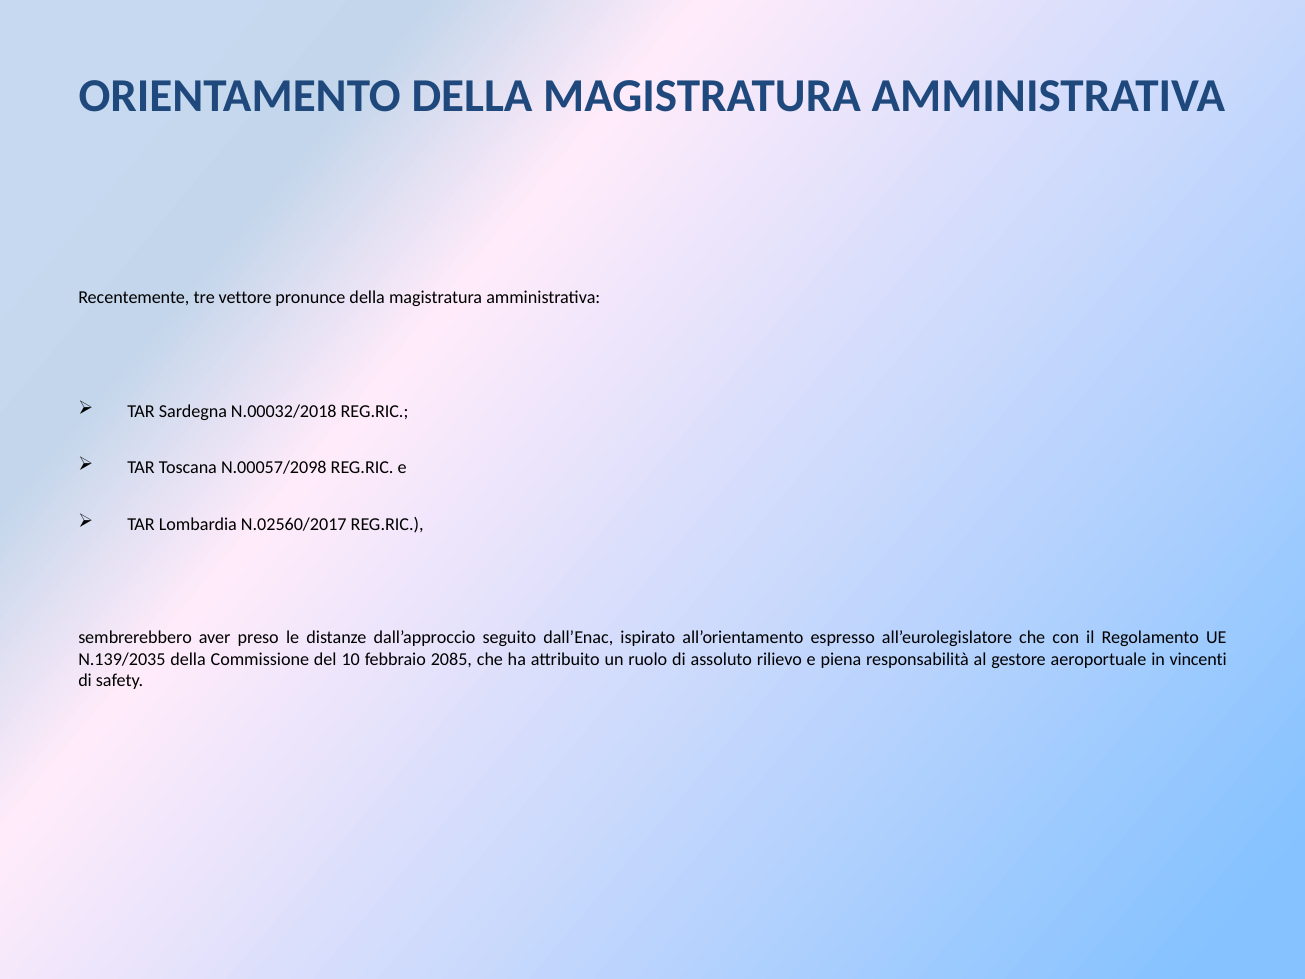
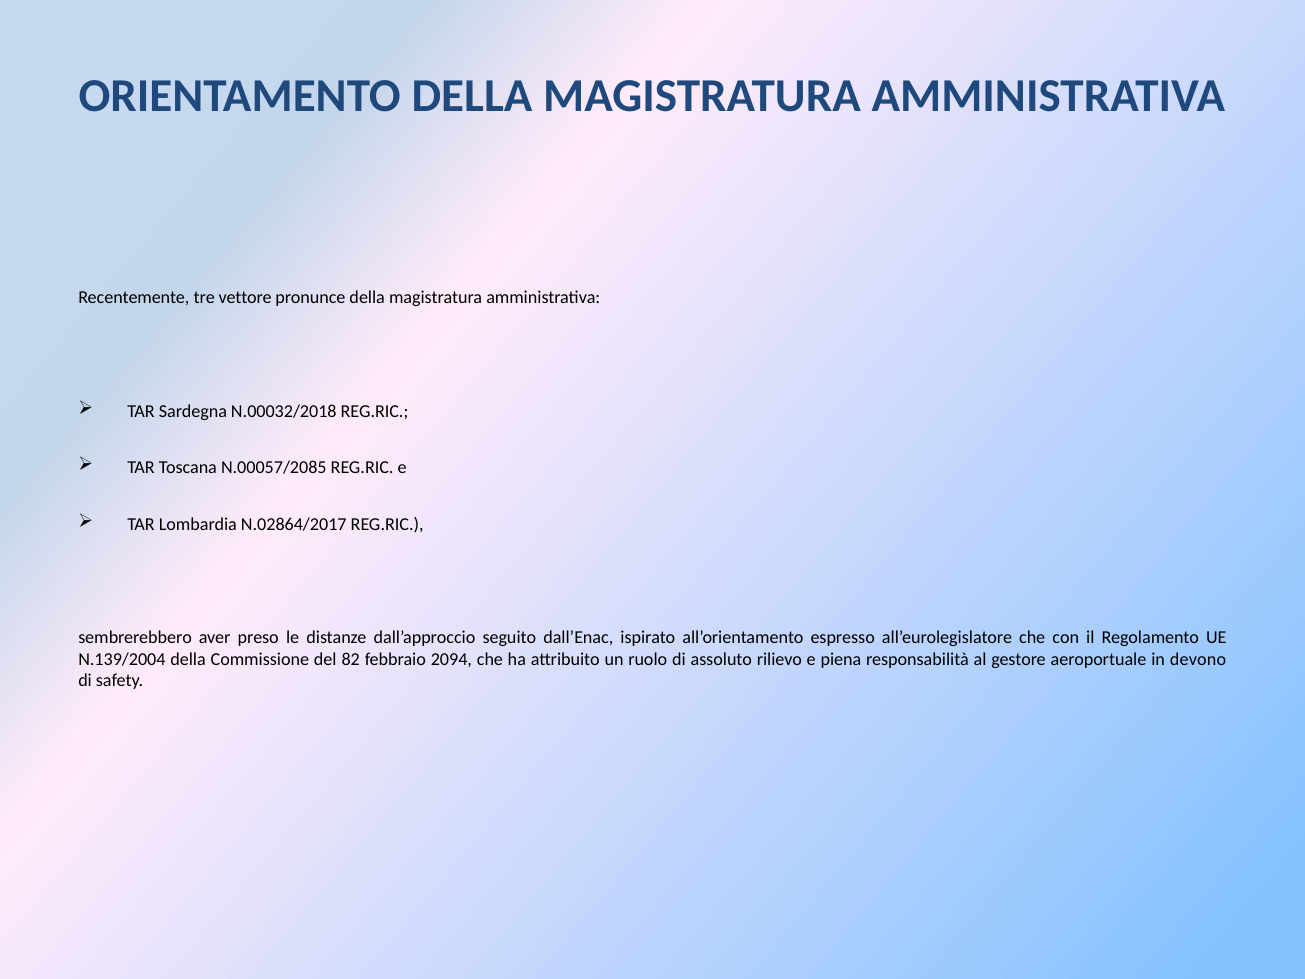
N.00057/2098: N.00057/2098 -> N.00057/2085 (274, 468)
N.02560/2017: N.02560/2017 -> N.02864/2017 (294, 524)
N.139/2035: N.139/2035 -> N.139/2004 (122, 659)
10: 10 -> 82 (351, 659)
2085: 2085 -> 2094 (451, 659)
vincenti: vincenti -> devono (1198, 659)
